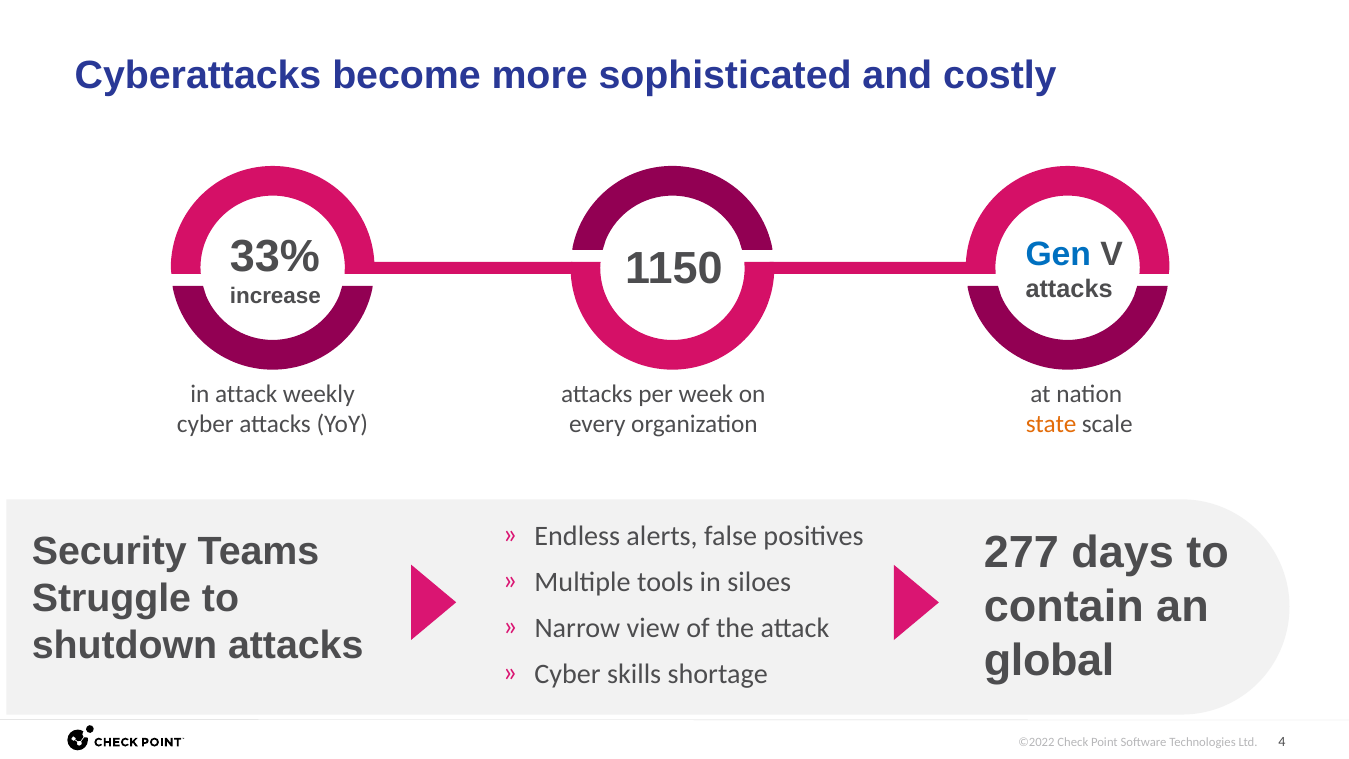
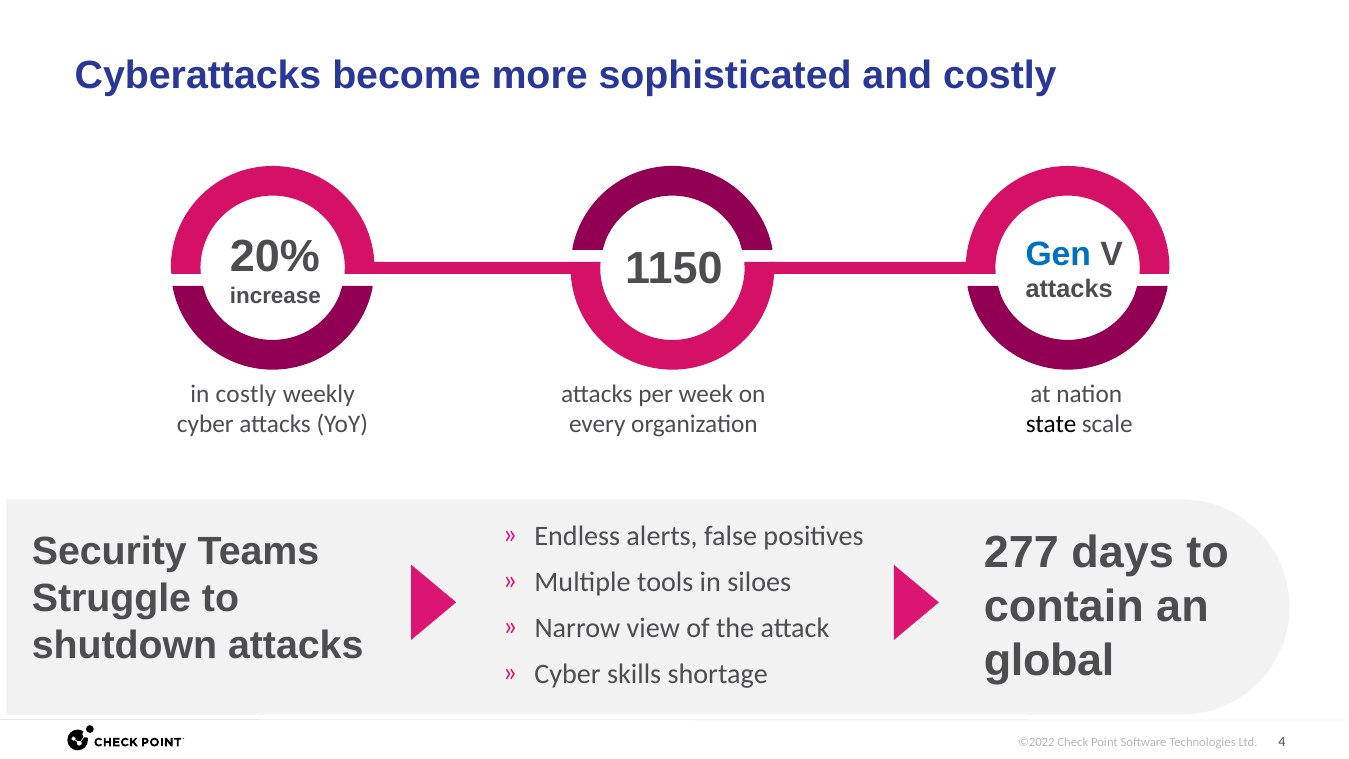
33%: 33% -> 20% (275, 257)
in attack: attack -> costly (246, 394)
state colour: orange -> black (1051, 424)
